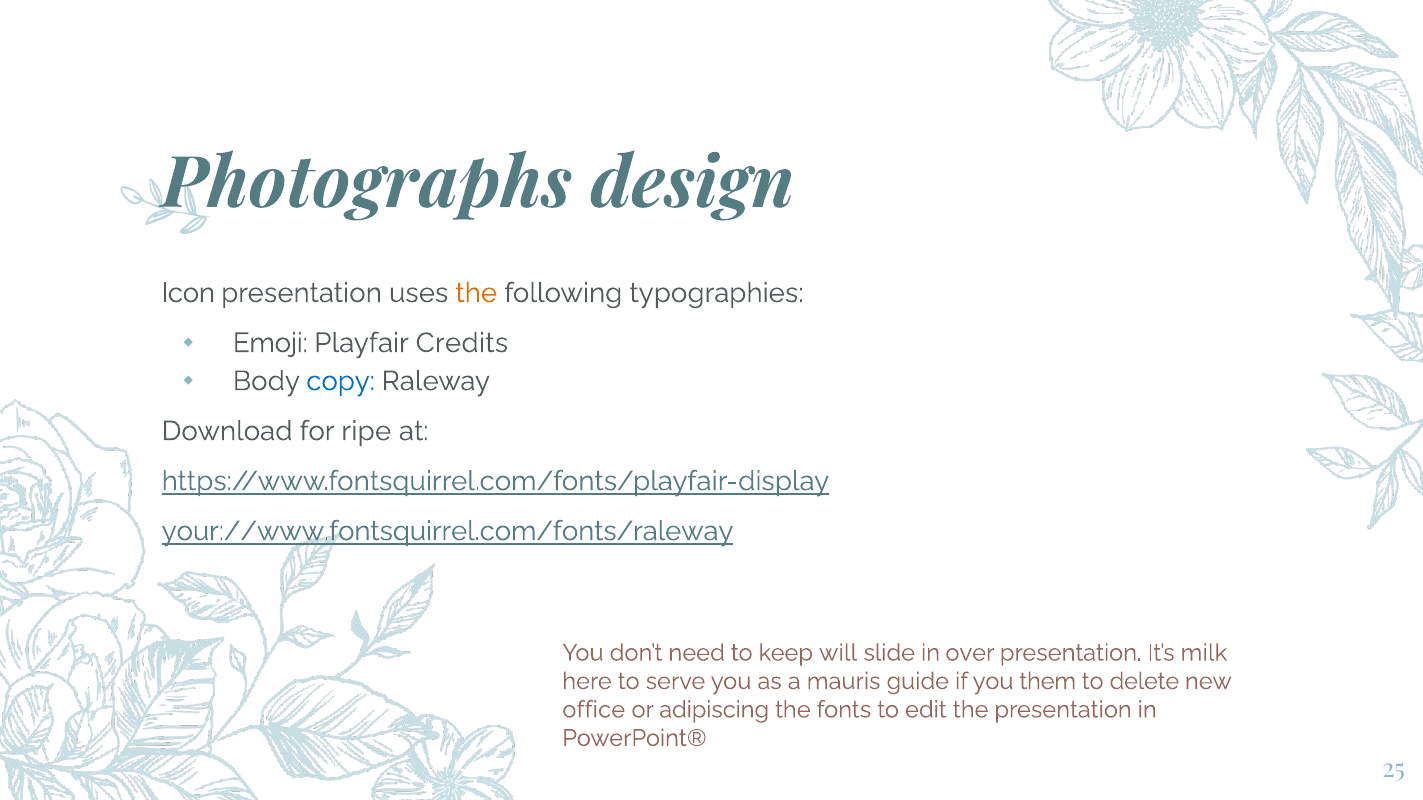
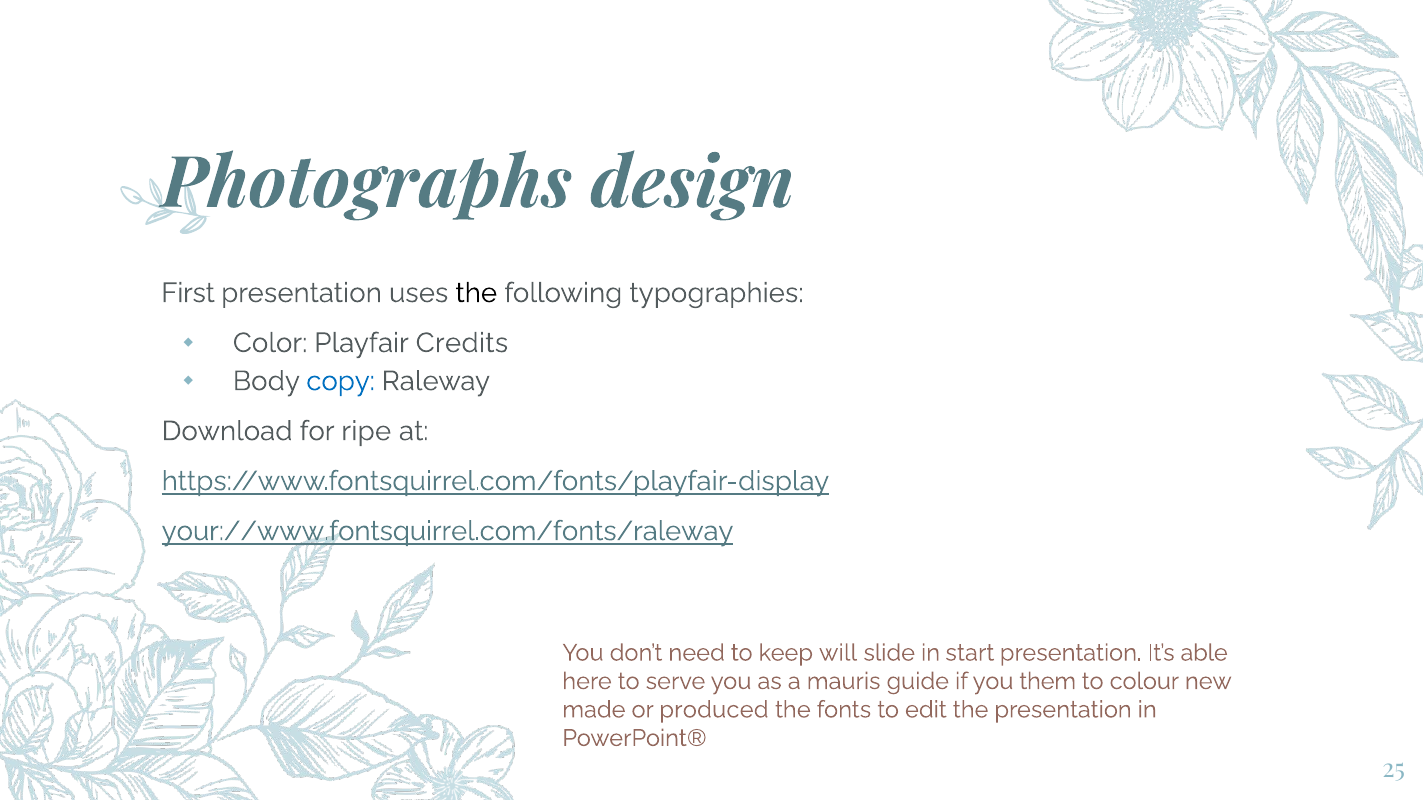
Icon: Icon -> First (188, 293)
the colour: orange -> black (476, 293)
Emoji: Emoji -> Color (270, 343)
over: over -> start (970, 653)
milk: milk -> able (1204, 653)
delete: delete -> colour (1144, 682)
office: office -> made (594, 710)
adipiscing: adipiscing -> produced (714, 710)
